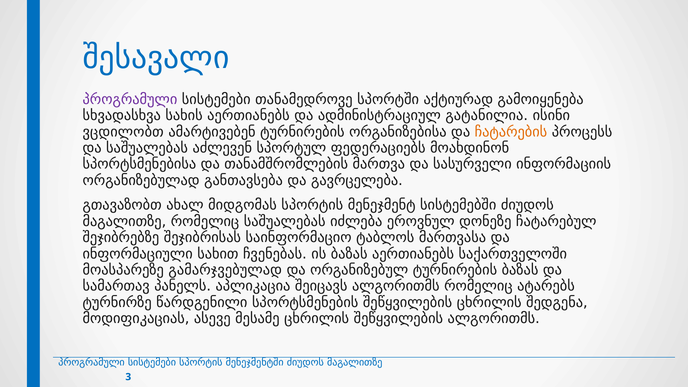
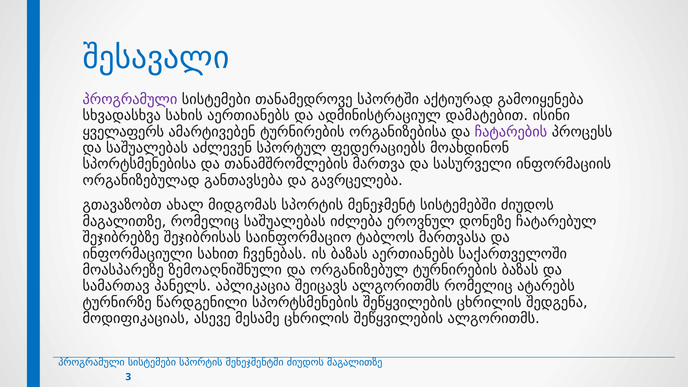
გატანილია: გატანილია -> დამატებით (487, 116)
ვცდილობთ: ვცდილობთ -> ყველაფერს (123, 132)
ჩატარების colour: orange -> purple (511, 132)
გამარჯვებულად: გამარჯვებულად -> ზემოაღნიშნული (225, 270)
